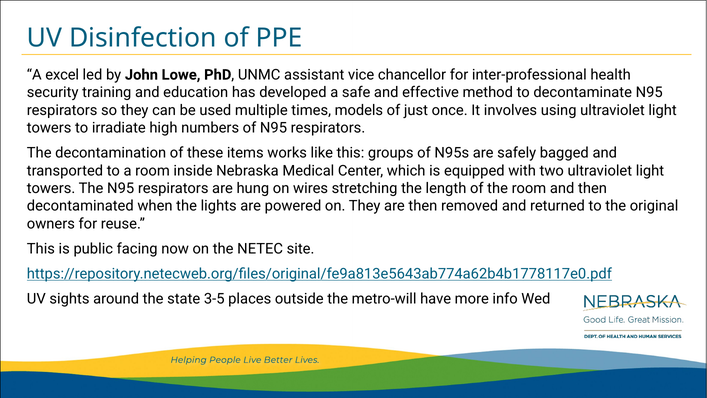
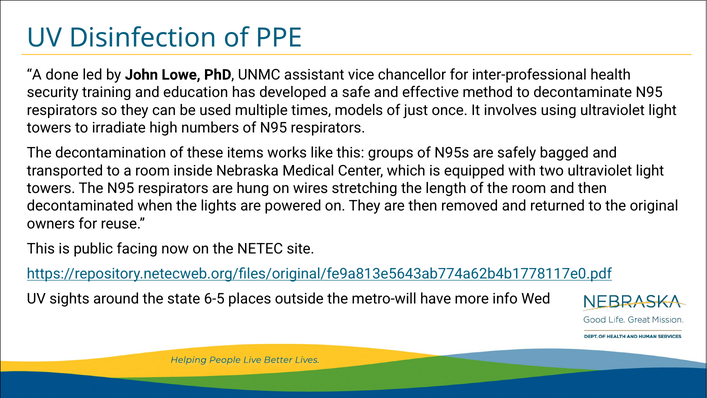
excel: excel -> done (62, 75)
3-5: 3-5 -> 6-5 (214, 299)
